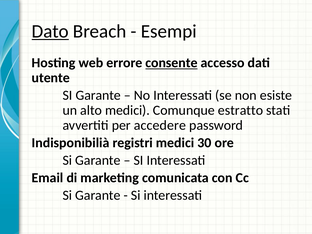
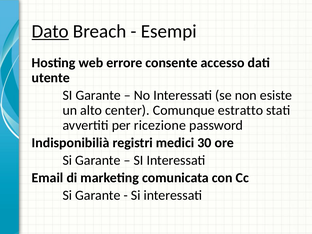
consente underline: present -> none (171, 63)
alto medici: medici -> center (127, 110)
accedere: accedere -> ricezione (160, 125)
